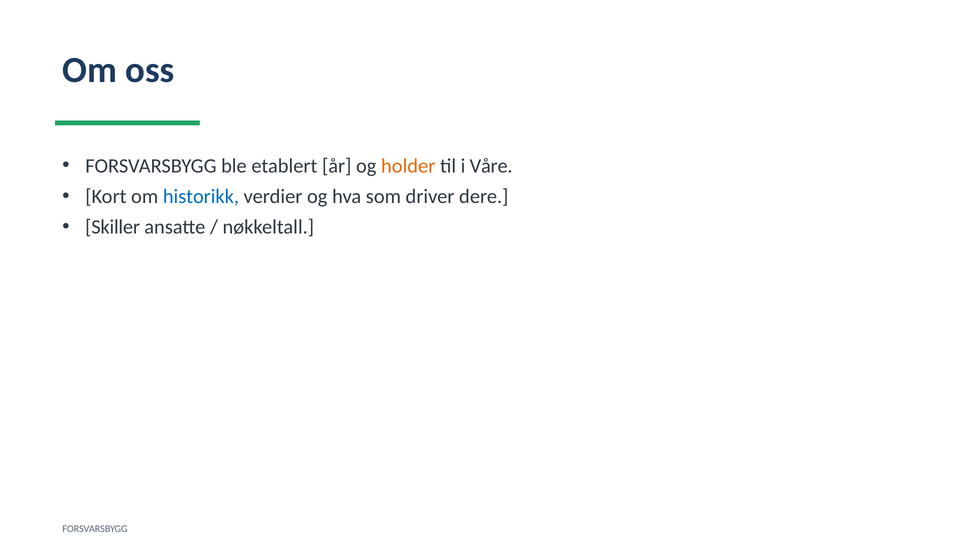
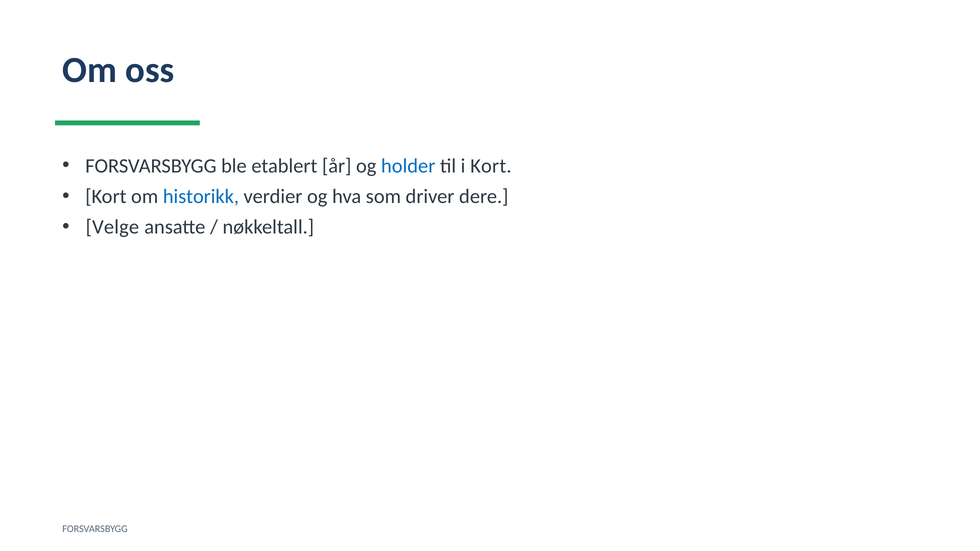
holder colour: orange -> blue (408, 166)
i Våre: Våre -> Kort (491, 166)
Skiller: Skiller -> Velge (112, 227)
